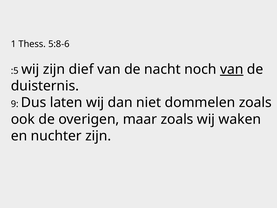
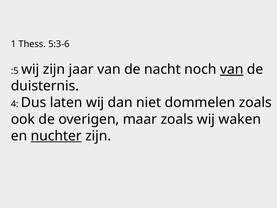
5:8-6: 5:8-6 -> 5:3-6 (59, 44)
dief: dief -> jaar (81, 69)
9: 9 -> 4 (15, 104)
nuchter underline: none -> present (56, 136)
